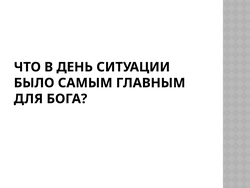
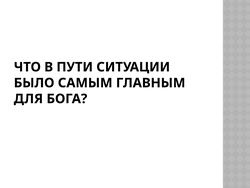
ДЕНЬ: ДЕНЬ -> ПУТИ (75, 67)
